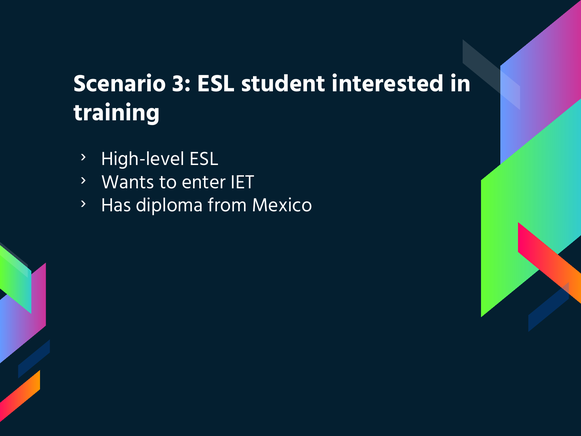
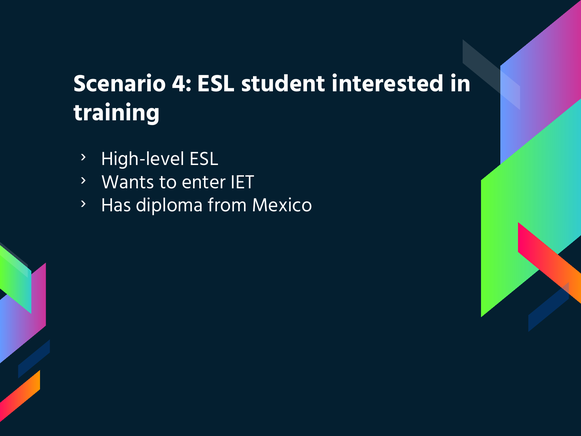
3: 3 -> 4 (182, 84)
